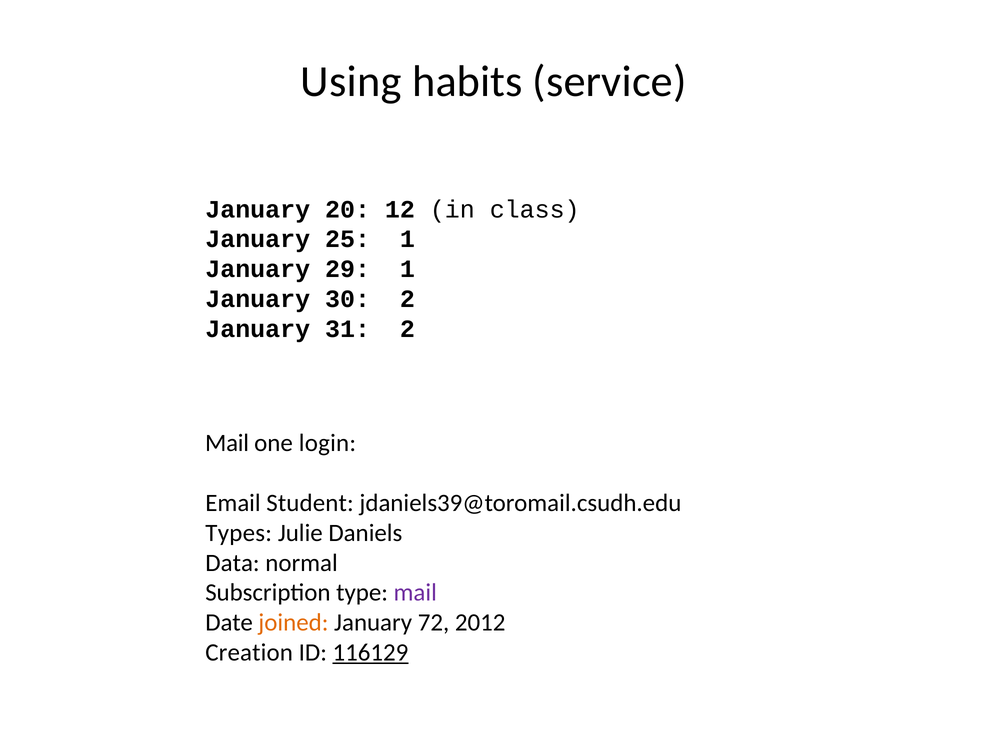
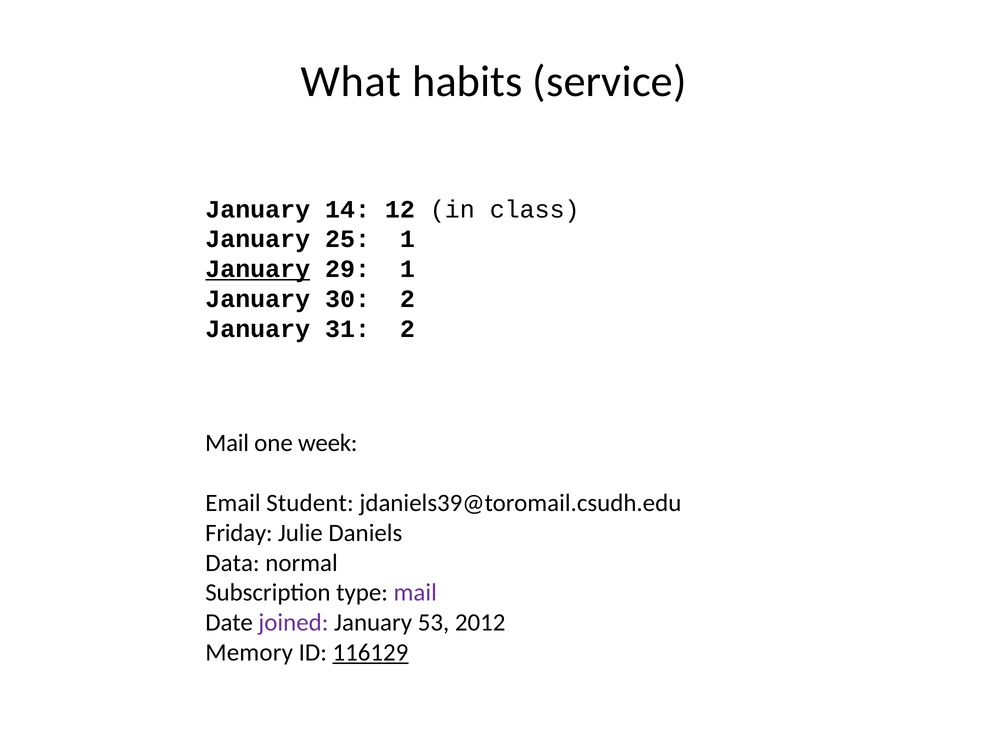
Using: Using -> What (351, 82)
20: 20 -> 14 (348, 209)
January underline: none -> present (258, 269)
login: login -> week (328, 443)
Types: Types -> Friday (239, 532)
joined colour: orange -> purple (293, 622)
72: 72 -> 53 (434, 622)
Creation: Creation -> Memory (249, 652)
